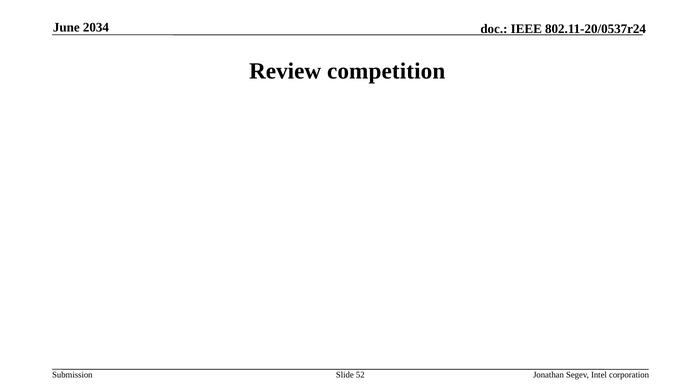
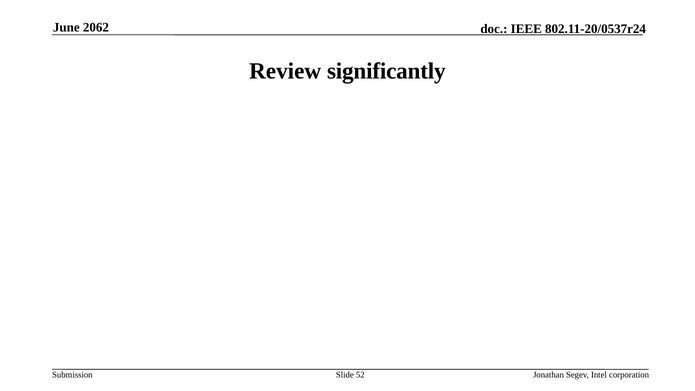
2034: 2034 -> 2062 (96, 28)
competition: competition -> significantly (386, 71)
